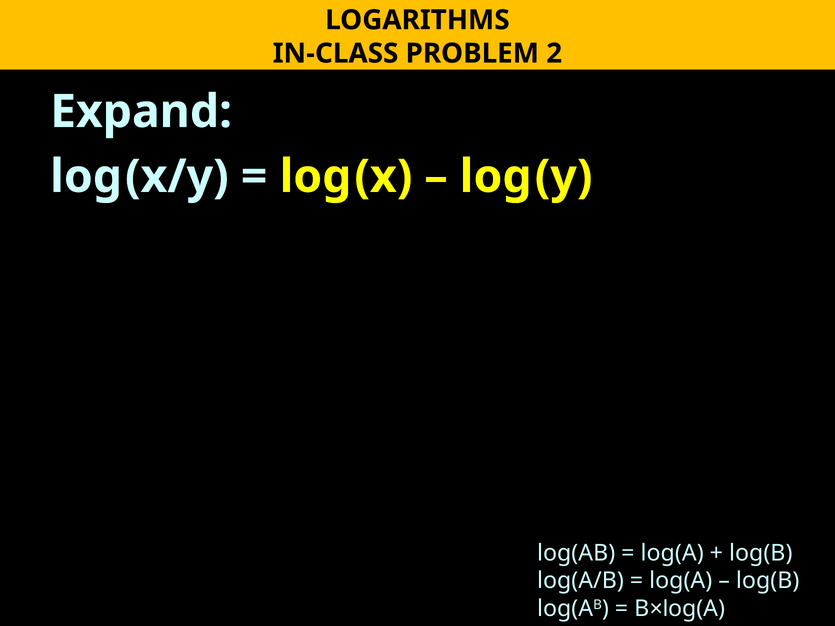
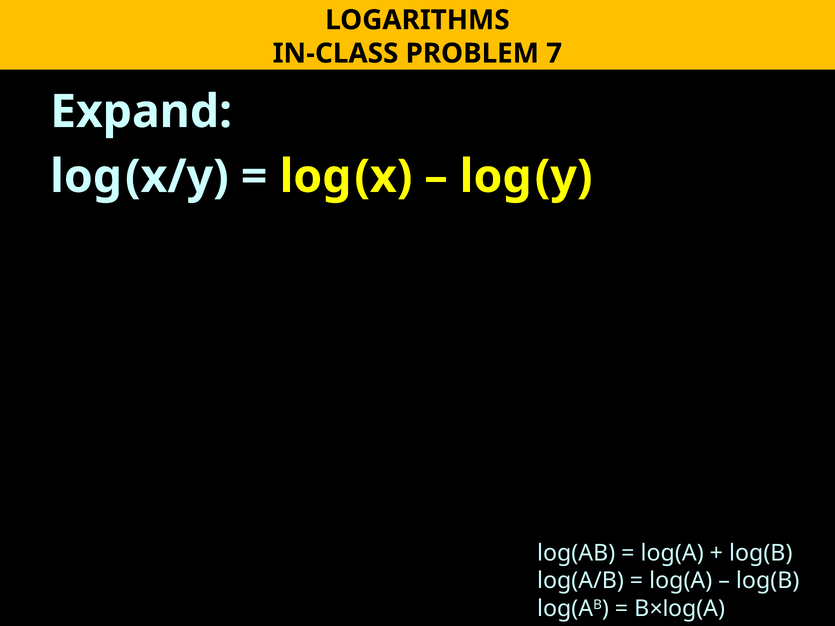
2: 2 -> 7 (554, 53)
